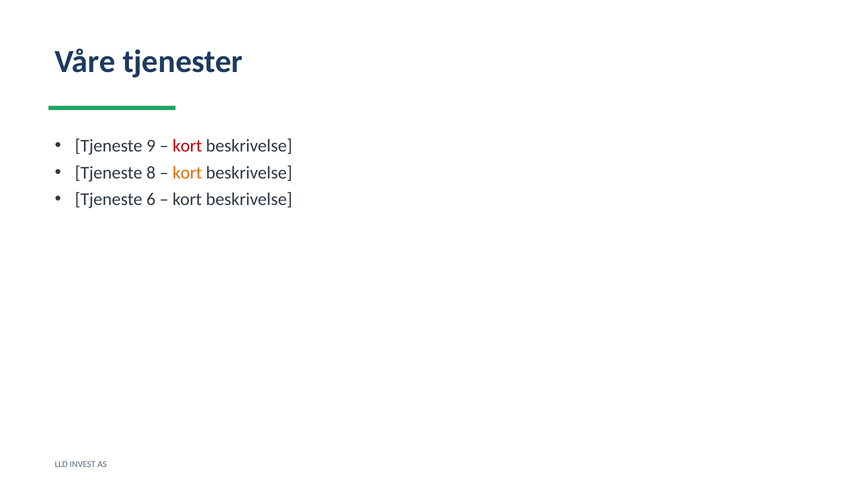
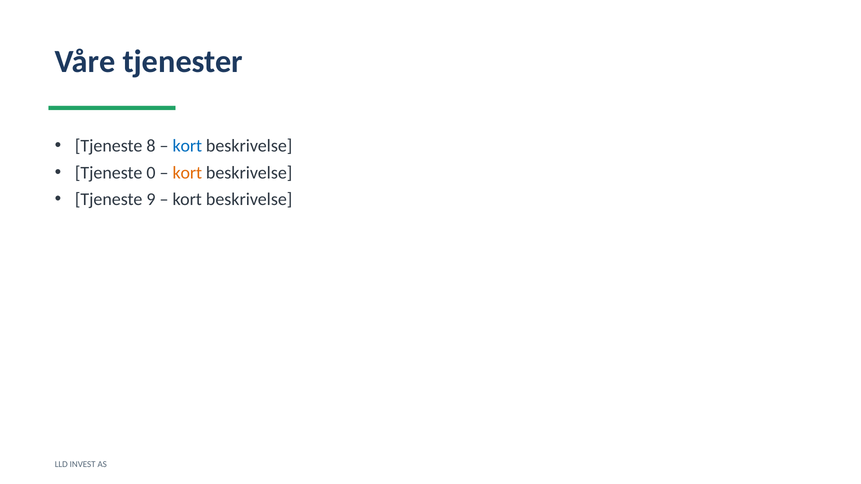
9: 9 -> 8 (151, 146)
kort colour: red -> blue (187, 146)
8: 8 -> 0 (151, 173)
6: 6 -> 9 (151, 200)
